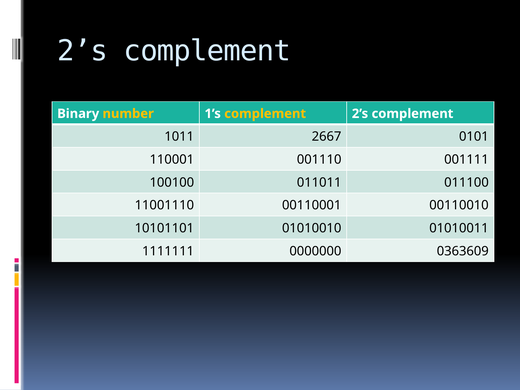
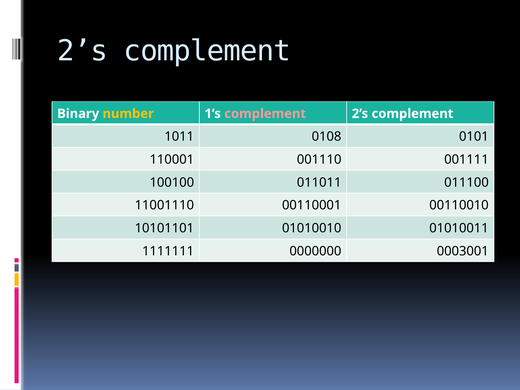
complement colour: yellow -> pink (265, 114)
2667: 2667 -> 0108 (327, 137)
0363609: 0363609 -> 0003001 (463, 251)
